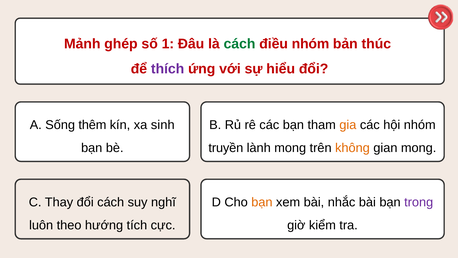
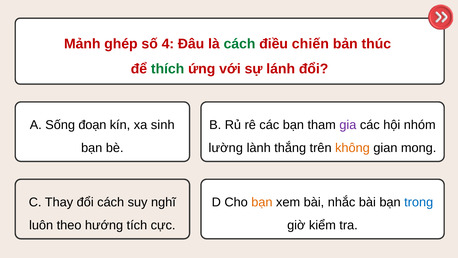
1: 1 -> 4 (168, 44)
điều nhóm: nhóm -> chiến (310, 44)
thích colour: purple -> green (168, 69)
hiểu: hiểu -> lánh (281, 69)
thêm: thêm -> đoạn (92, 125)
gia colour: orange -> purple (348, 125)
truyền: truyền -> lường (226, 148)
lành mong: mong -> thắng (290, 148)
trong colour: purple -> blue (419, 202)
